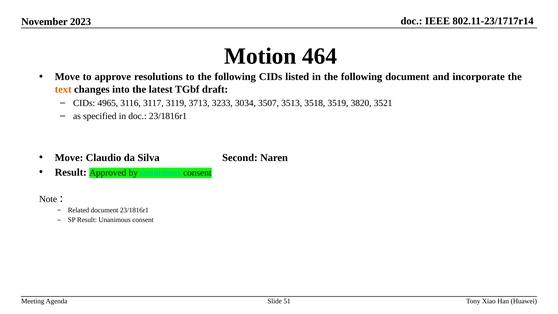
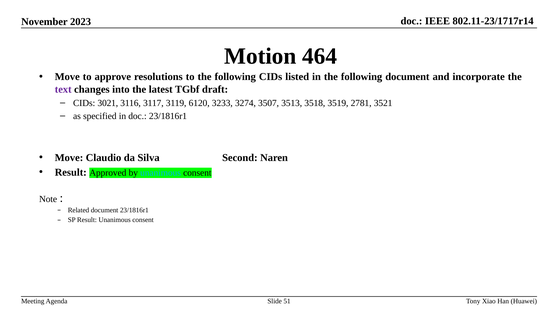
text colour: orange -> purple (63, 89)
4965: 4965 -> 3021 (108, 103)
3713: 3713 -> 6120 (199, 103)
3034: 3034 -> 3274 (245, 103)
3820: 3820 -> 2781 (361, 103)
